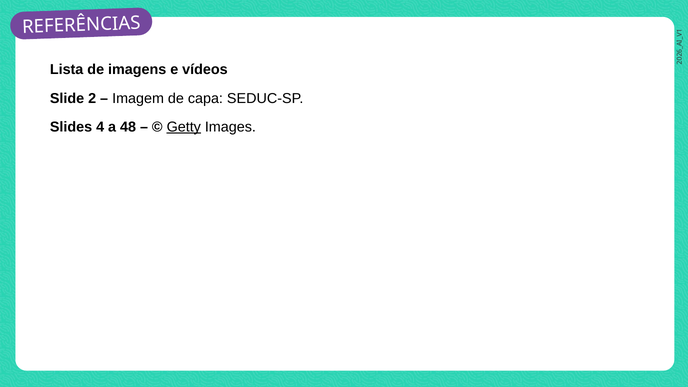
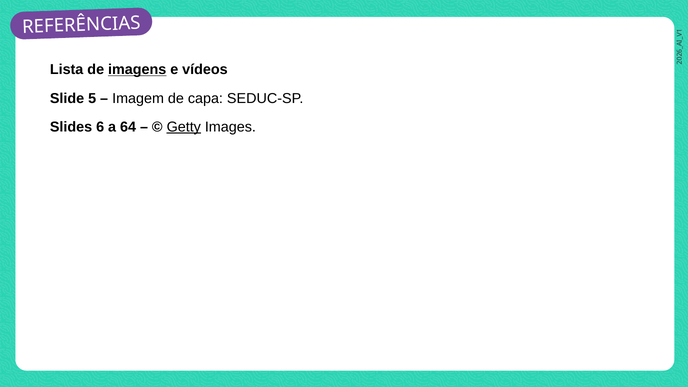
imagens underline: none -> present (137, 70)
Slide 2: 2 -> 5 (92, 98)
Slides 4: 4 -> 6 (100, 127)
48: 48 -> 64 (128, 127)
